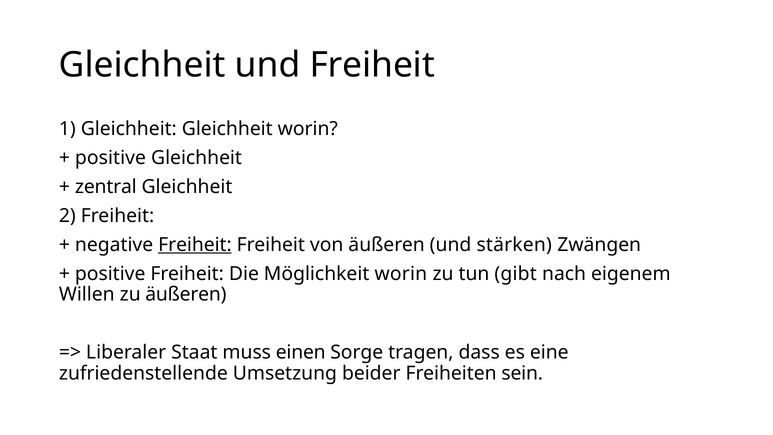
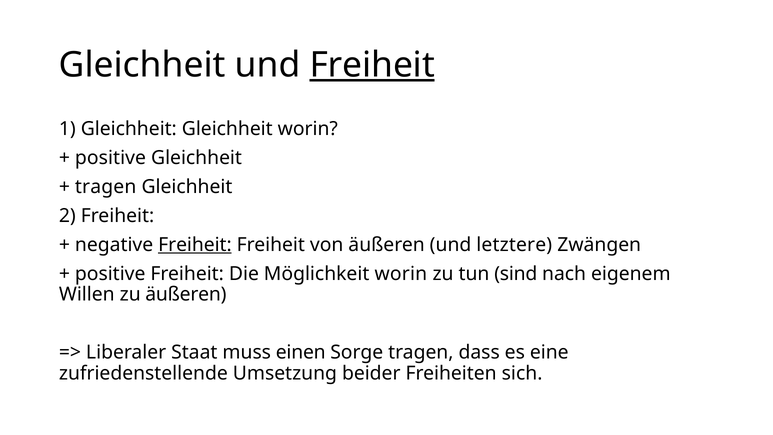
Freiheit underline: none -> present (372, 65)
zentral: zentral -> tragen (106, 187)
stärken: stärken -> letztere (514, 245)
gibt: gibt -> sind (516, 274)
sein: sein -> sich (522, 373)
